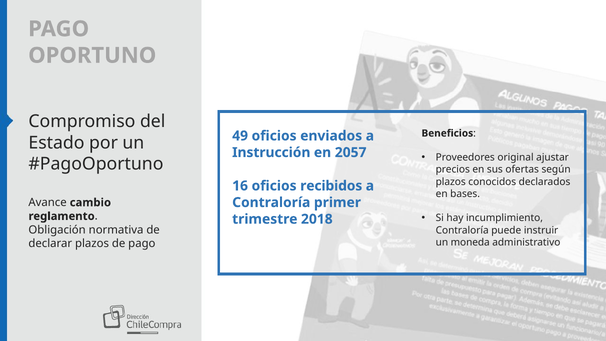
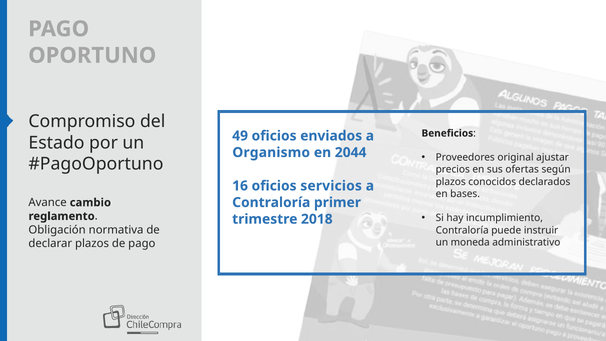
Instrucción: Instrucción -> Organismo (271, 152)
2057: 2057 -> 2044 (351, 152)
recibidos: recibidos -> servicios (331, 186)
